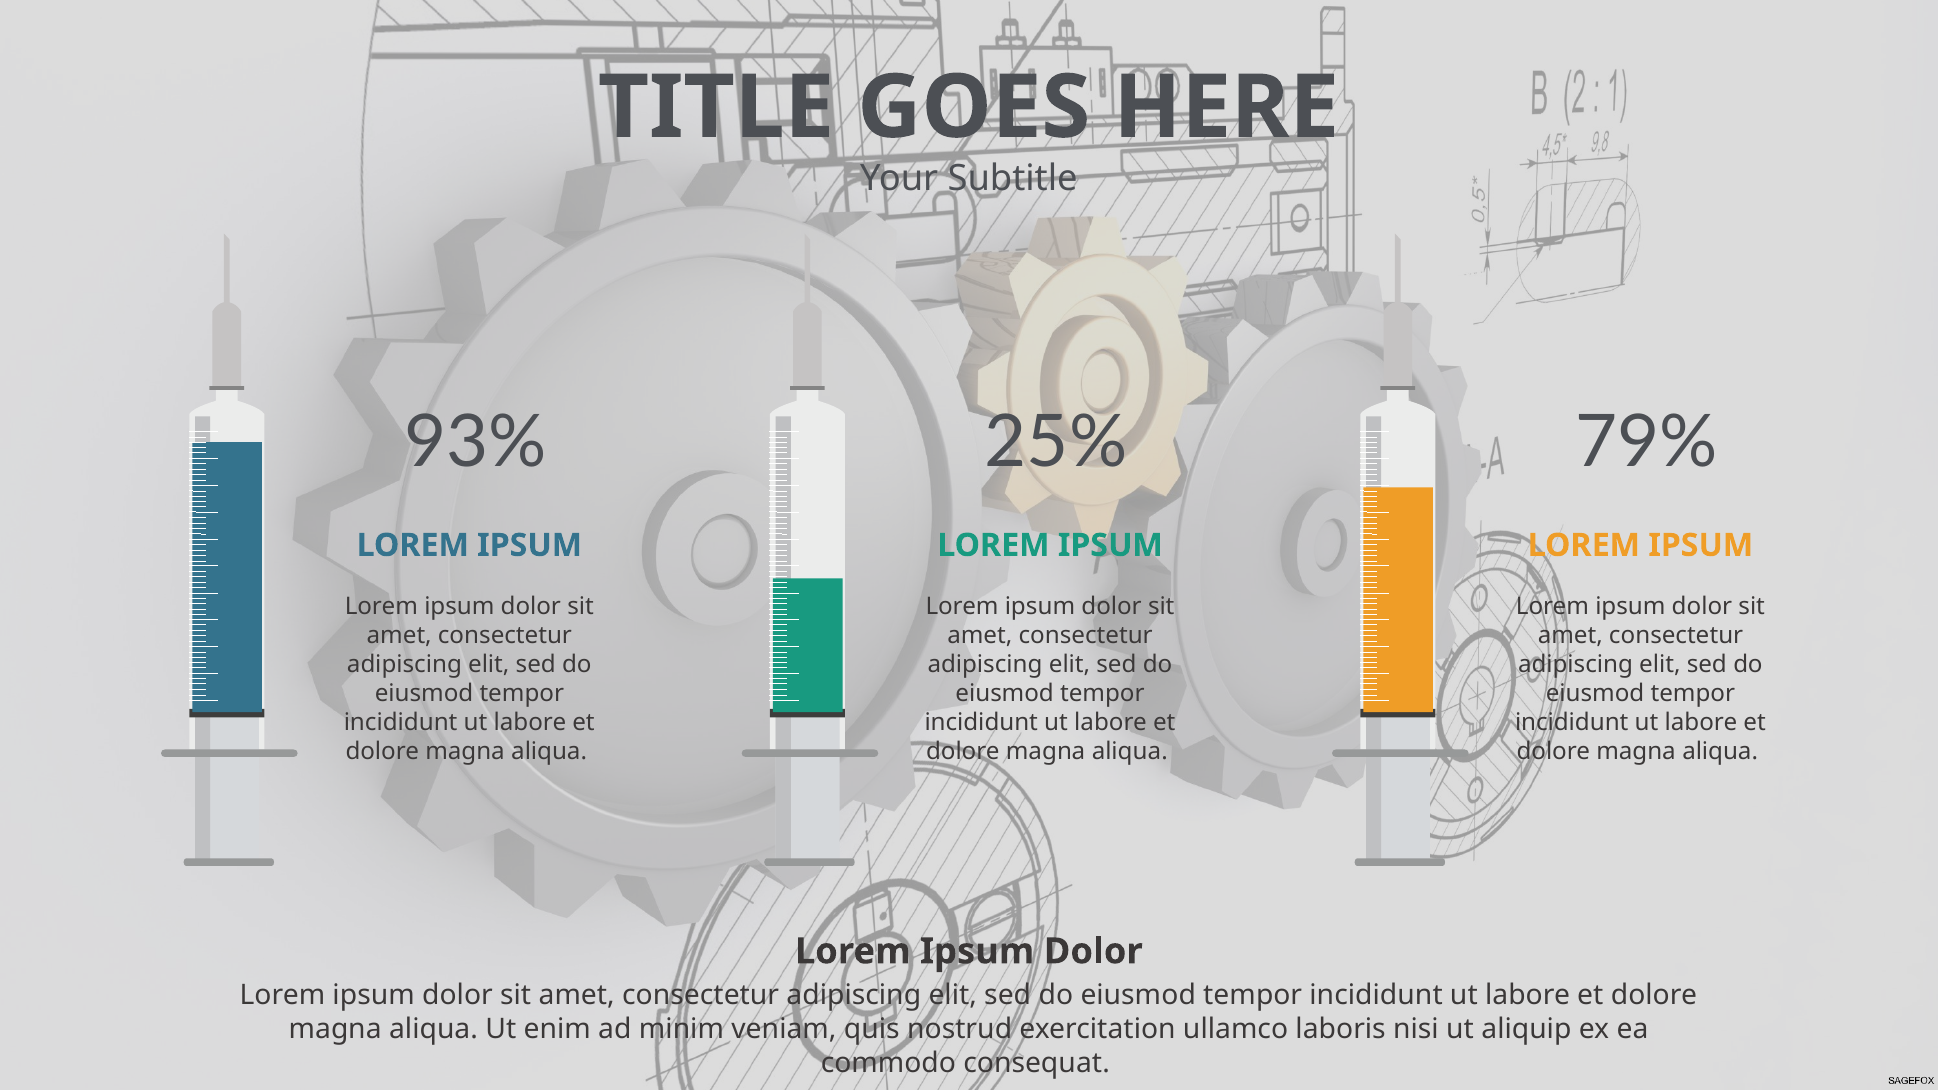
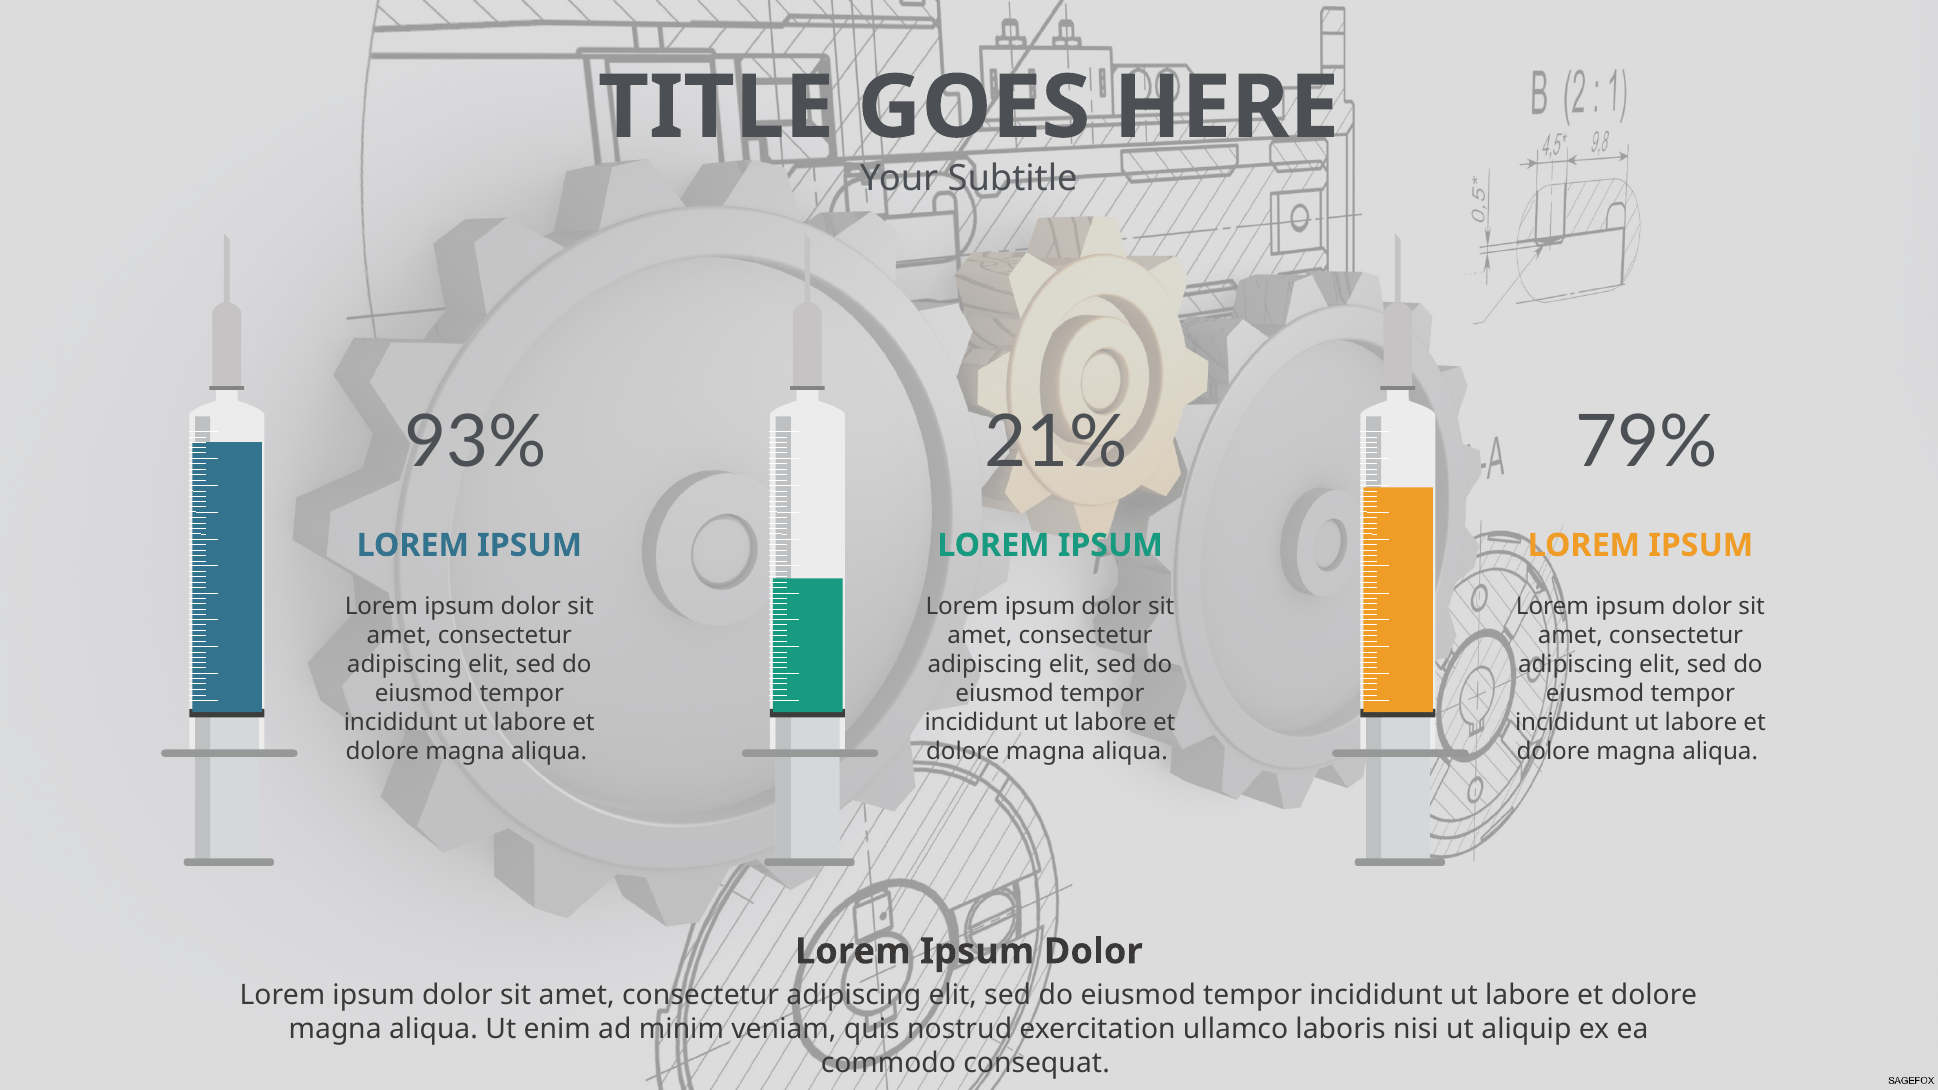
25%: 25% -> 21% (1056, 443)
